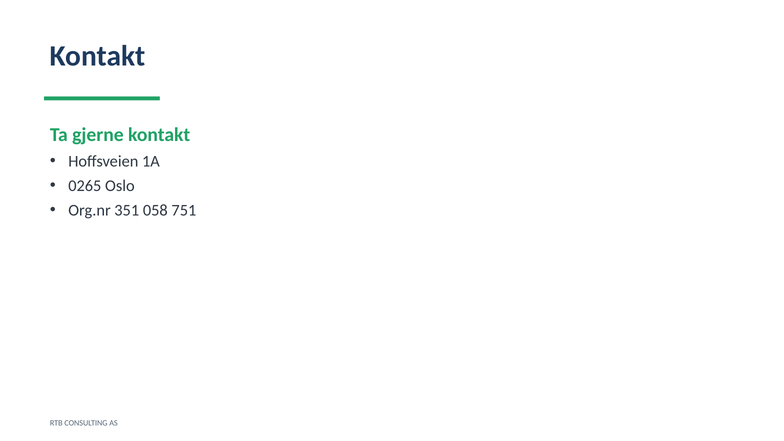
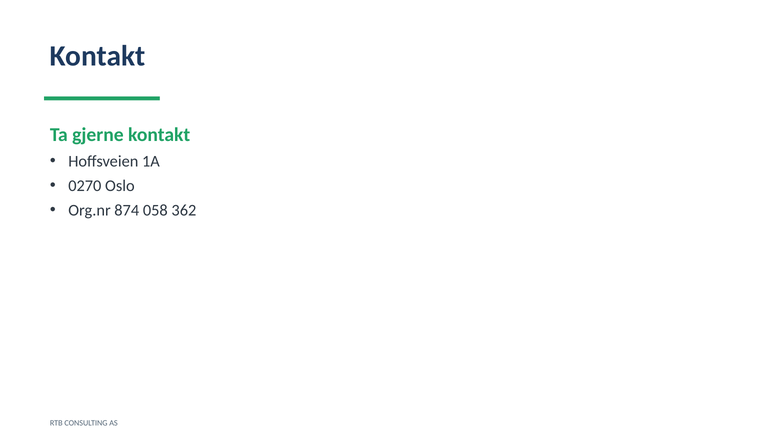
0265: 0265 -> 0270 (85, 186)
351: 351 -> 874 (127, 210)
751: 751 -> 362 (184, 210)
